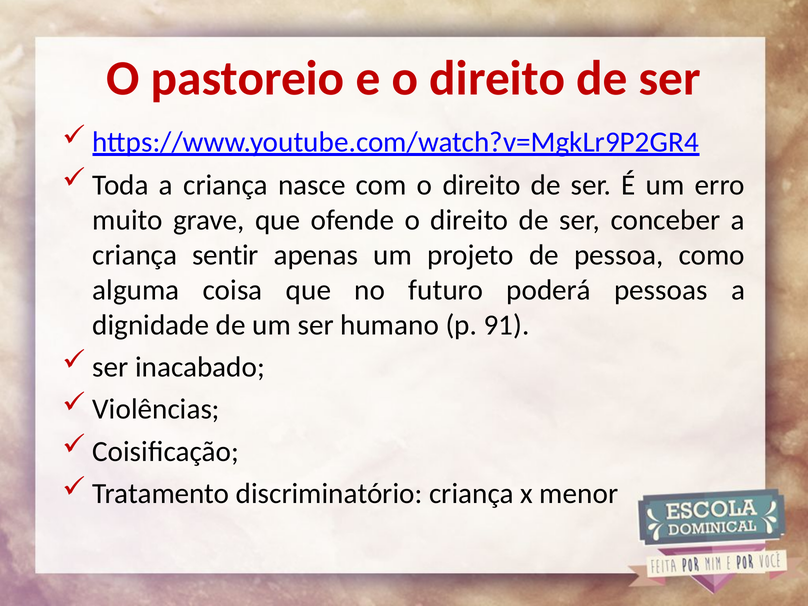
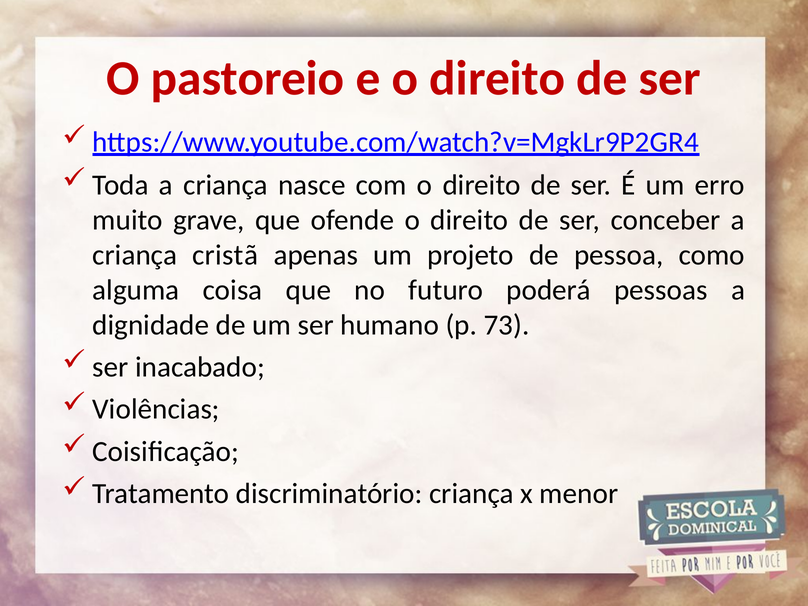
sentir: sentir -> cristã (225, 255)
91: 91 -> 73 (507, 325)
